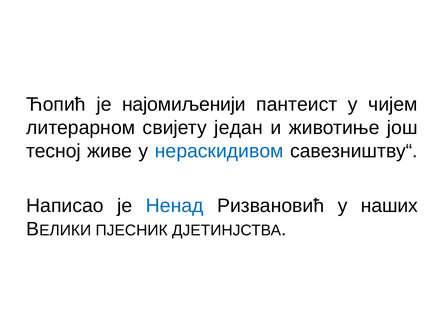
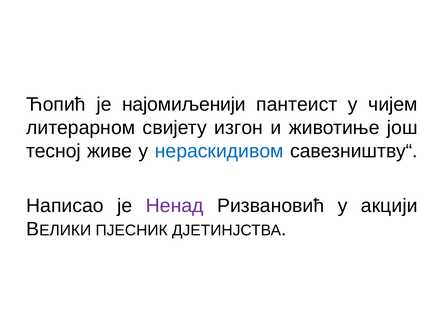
један: један -> изгон (239, 128)
Ненад colour: blue -> purple (175, 205)
наших: наших -> акцији (389, 205)
